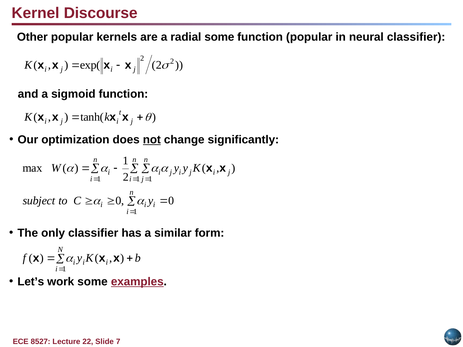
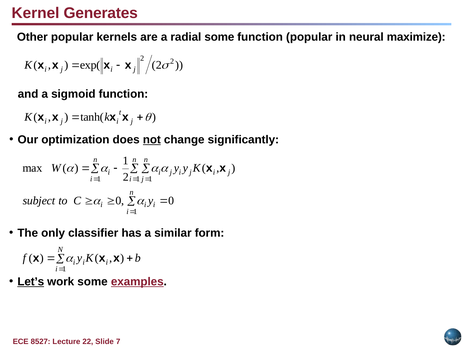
Discourse: Discourse -> Generates (101, 13)
neural classifier: classifier -> maximize (416, 37)
Let’s underline: none -> present (31, 282)
